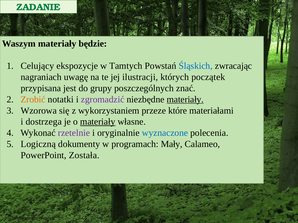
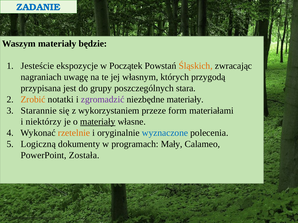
ZADANIE colour: green -> blue (38, 7)
Celujący: Celujący -> Jesteście (37, 66)
Tamtych: Tamtych -> Początek (126, 66)
Śląskich colour: blue -> orange (196, 66)
ilustracji: ilustracji -> własnym (140, 77)
początek: początek -> przygodą (208, 77)
znać: znać -> stara (186, 88)
materiały underline: present -> none (185, 100)
Wzorowa: Wzorowa -> Starannie (39, 111)
które: które -> form (178, 111)
dostrzega: dostrzega -> niektórzy (44, 122)
rzetelnie colour: purple -> orange (74, 133)
